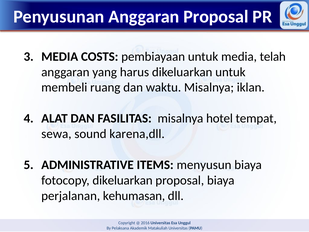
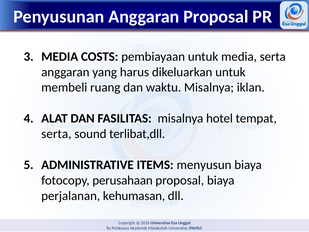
media telah: telah -> serta (273, 56)
sewa: sewa -> serta (56, 134)
karena,dll: karena,dll -> terlibat,dll (137, 134)
fotocopy dikeluarkan: dikeluarkan -> perusahaan (123, 180)
